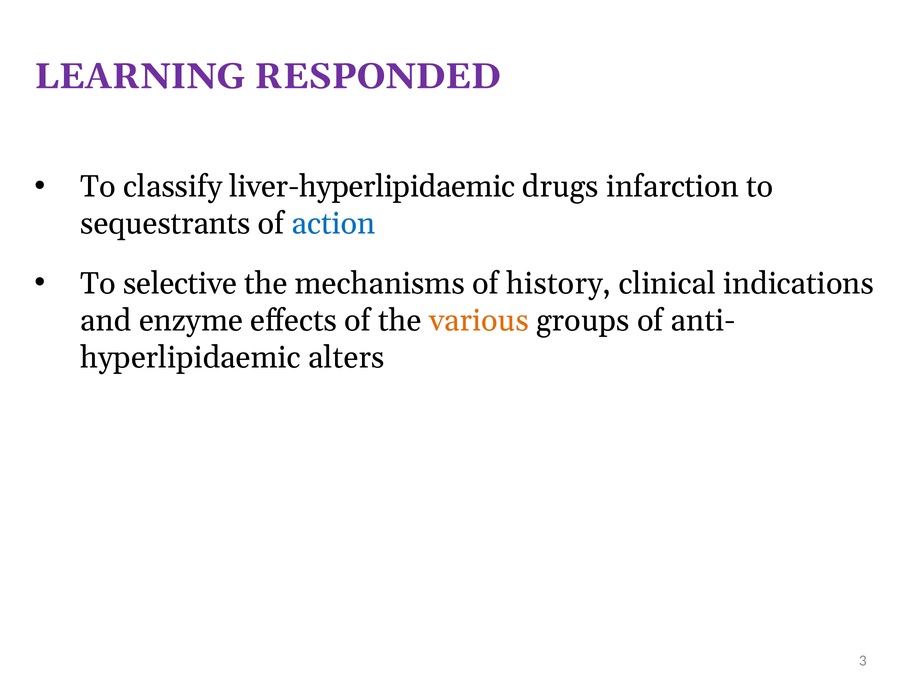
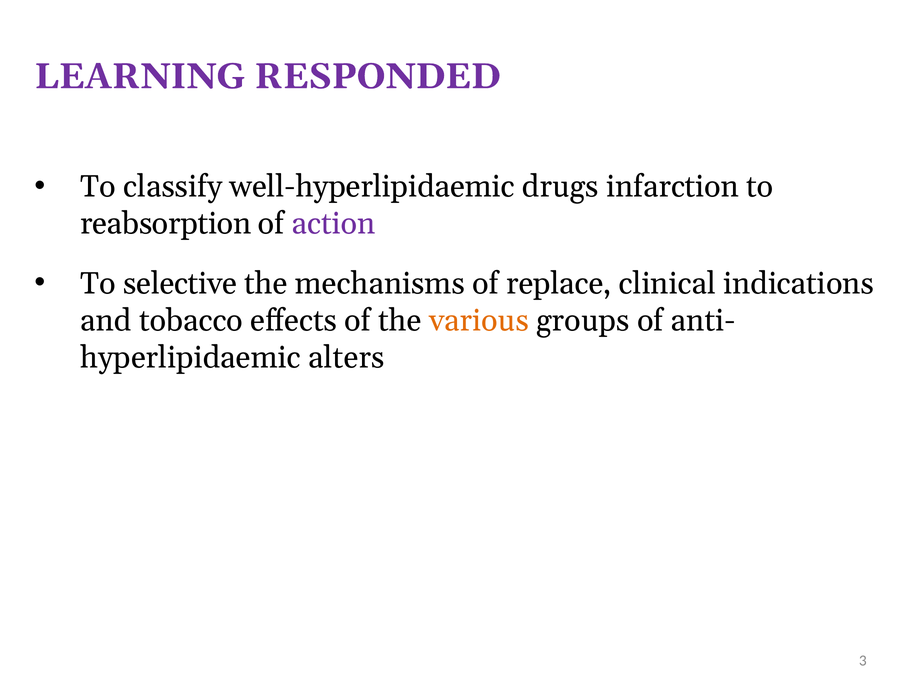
liver-hyperlipidaemic: liver-hyperlipidaemic -> well-hyperlipidaemic (372, 187)
sequestrants: sequestrants -> reabsorption (166, 223)
action colour: blue -> purple (334, 223)
history: history -> replace (559, 283)
enzyme: enzyme -> tobacco (191, 320)
